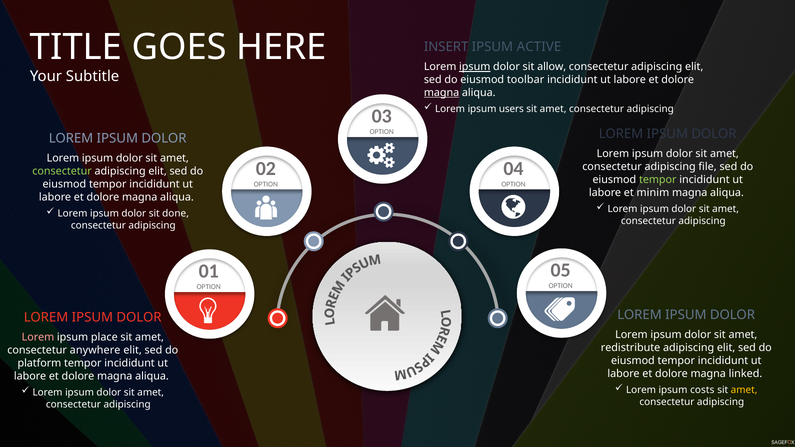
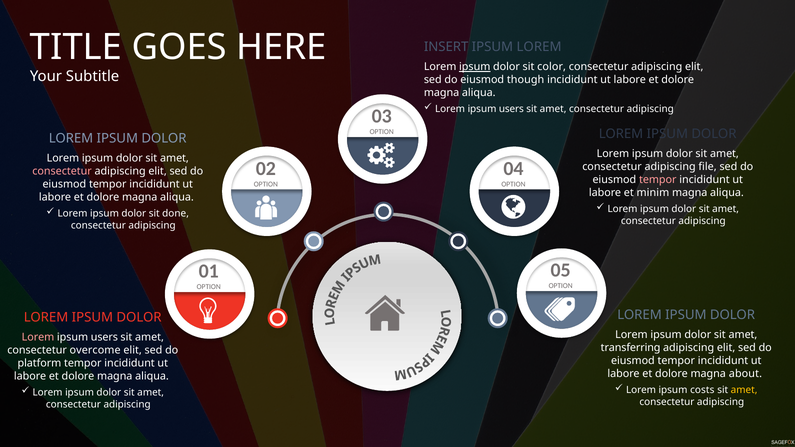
IPSUM ACTIVE: ACTIVE -> LOREM (539, 47)
allow: allow -> color (552, 67)
toolbar: toolbar -> though (526, 80)
magna underline: present -> none (442, 93)
consectetur colour: light green -> pink (62, 171)
tempor colour: light green -> pink (658, 180)
place: place -> users (104, 337)
redistribute: redistribute -> transferring (631, 348)
anywhere: anywhere -> overcome (95, 350)
linked: linked -> about (745, 374)
